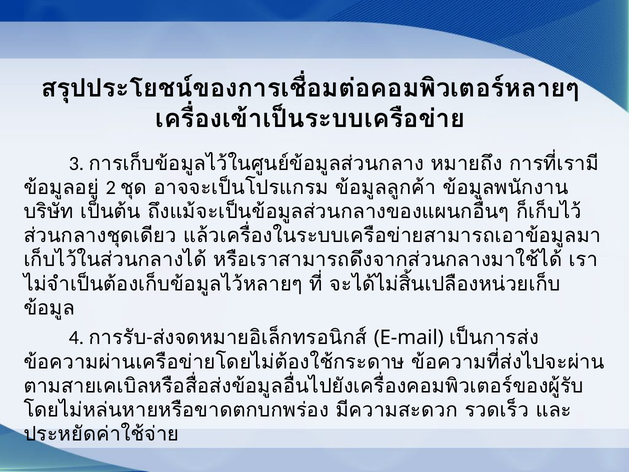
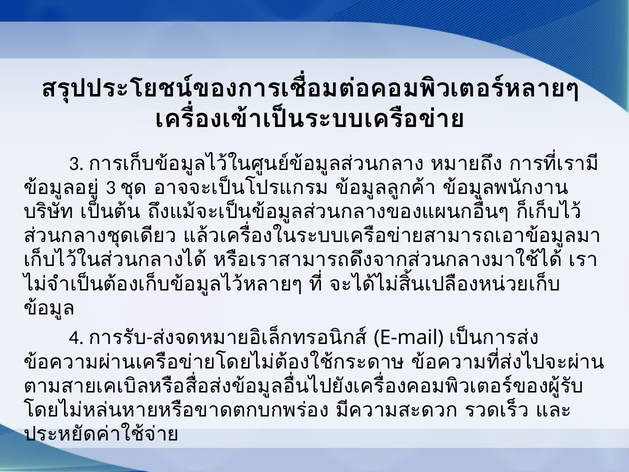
2: 2 -> 3 (111, 187)
